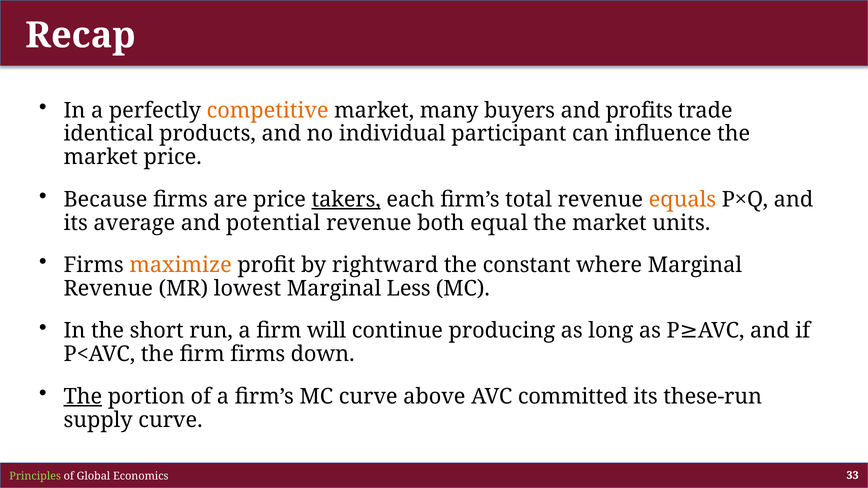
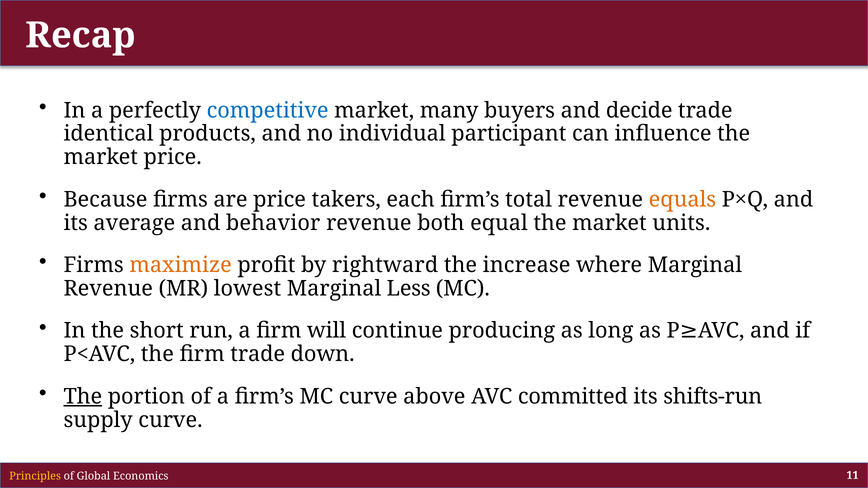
competitive colour: orange -> blue (268, 110)
profits: profits -> decide (639, 110)
takers underline: present -> none (346, 200)
potential: potential -> behavior (273, 223)
constant: constant -> increase (527, 265)
firm firms: firms -> trade (258, 355)
these-run: these-run -> shifts-run (713, 397)
Principles colour: light green -> yellow (35, 476)
33: 33 -> 11 (853, 476)
